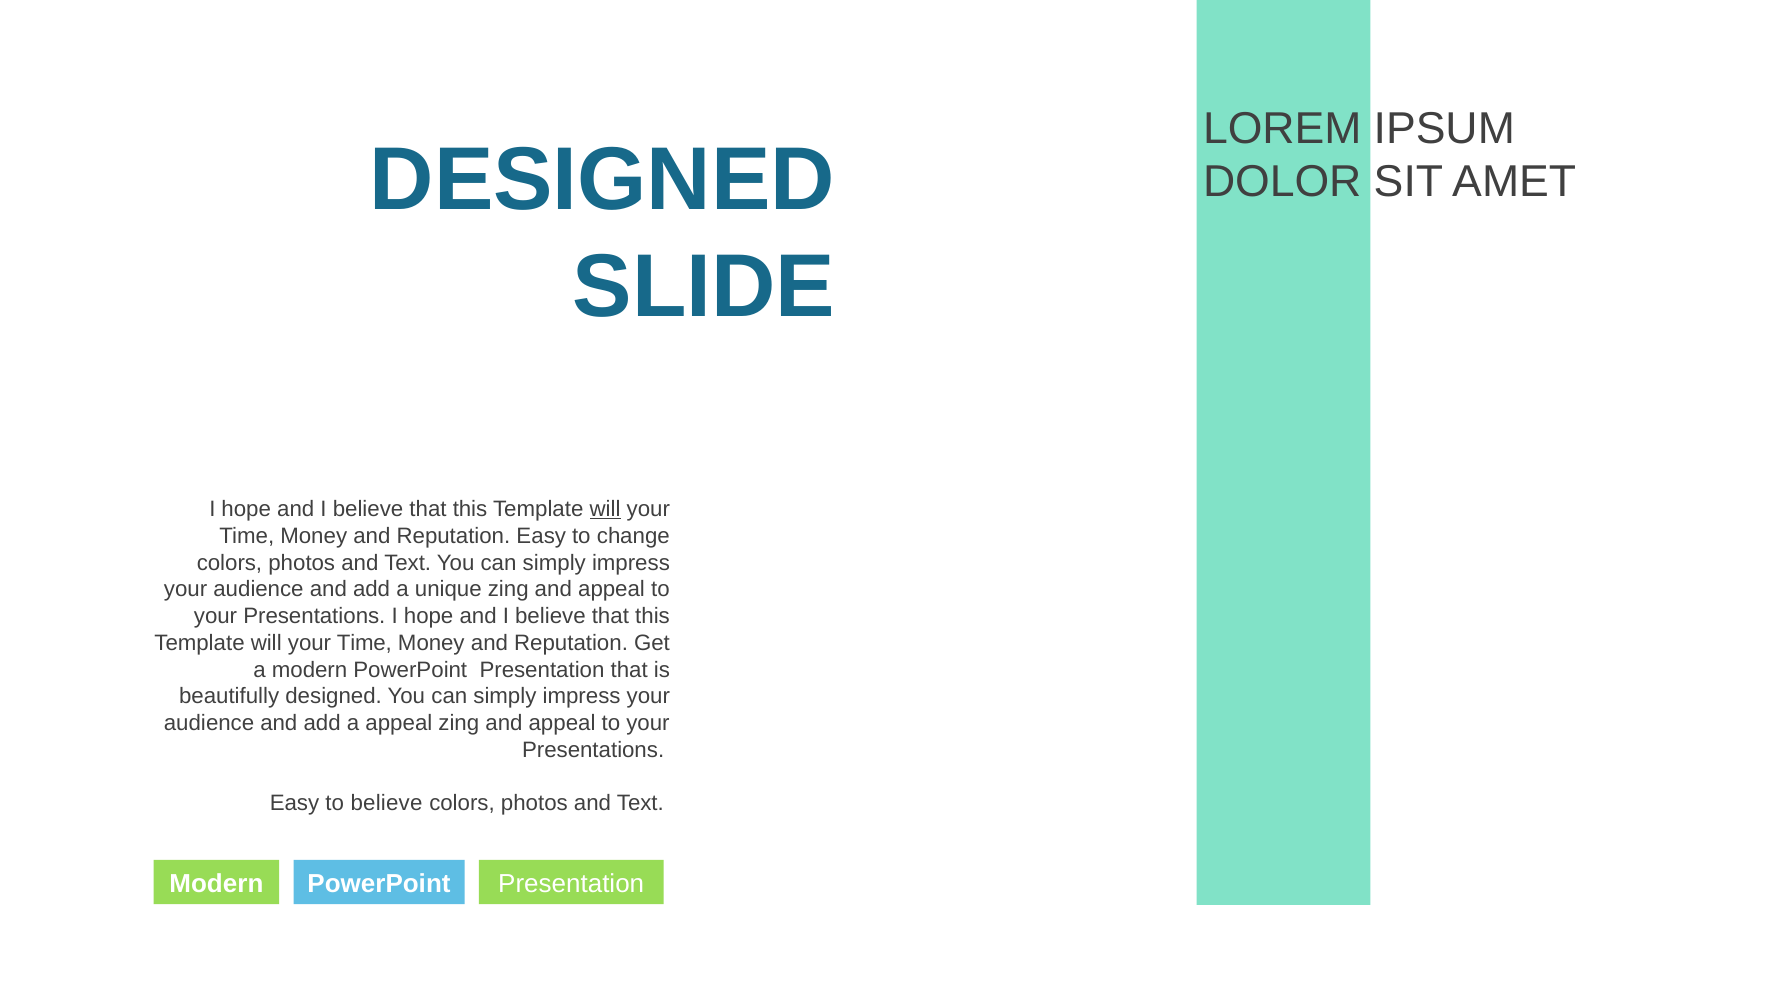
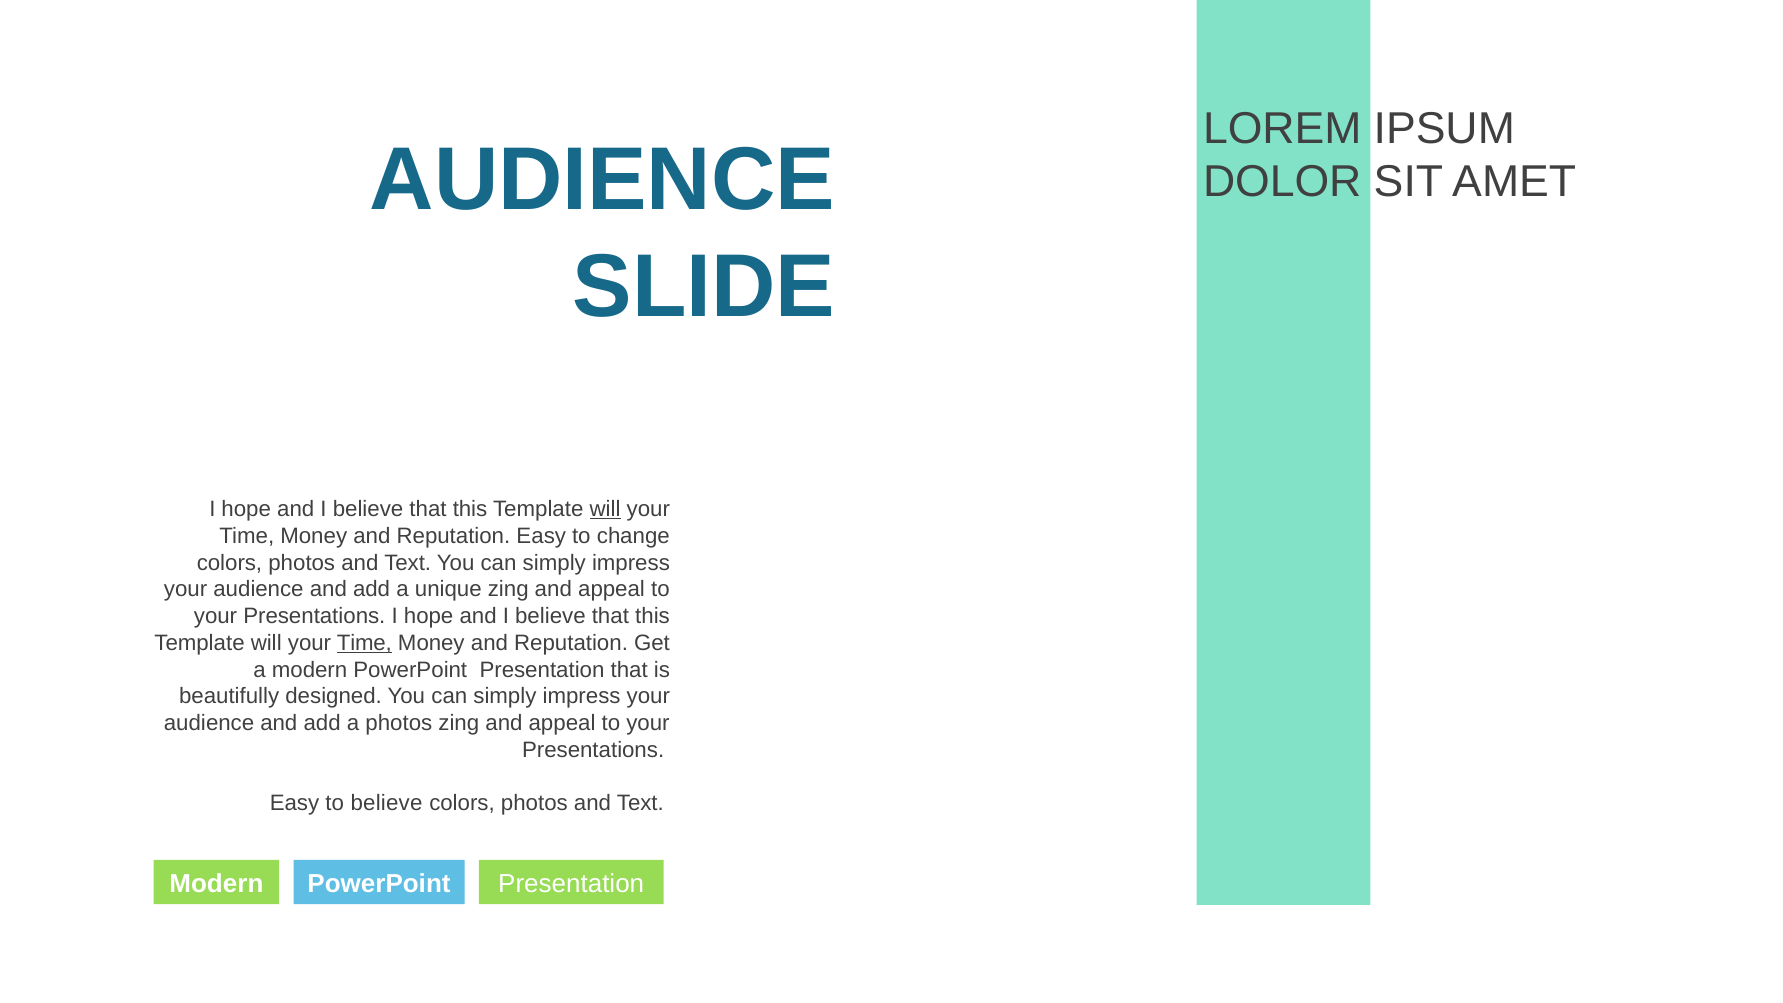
DESIGNED: DESIGNED -> AUDIENCE (602, 180)
Time underline: none -> present (364, 643)
a appeal: appeal -> photos (399, 723)
